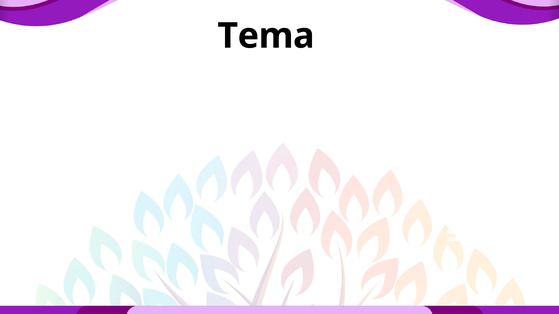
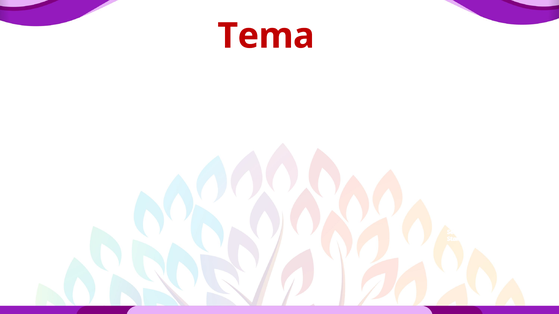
Tema colour: black -> red (266, 36)
